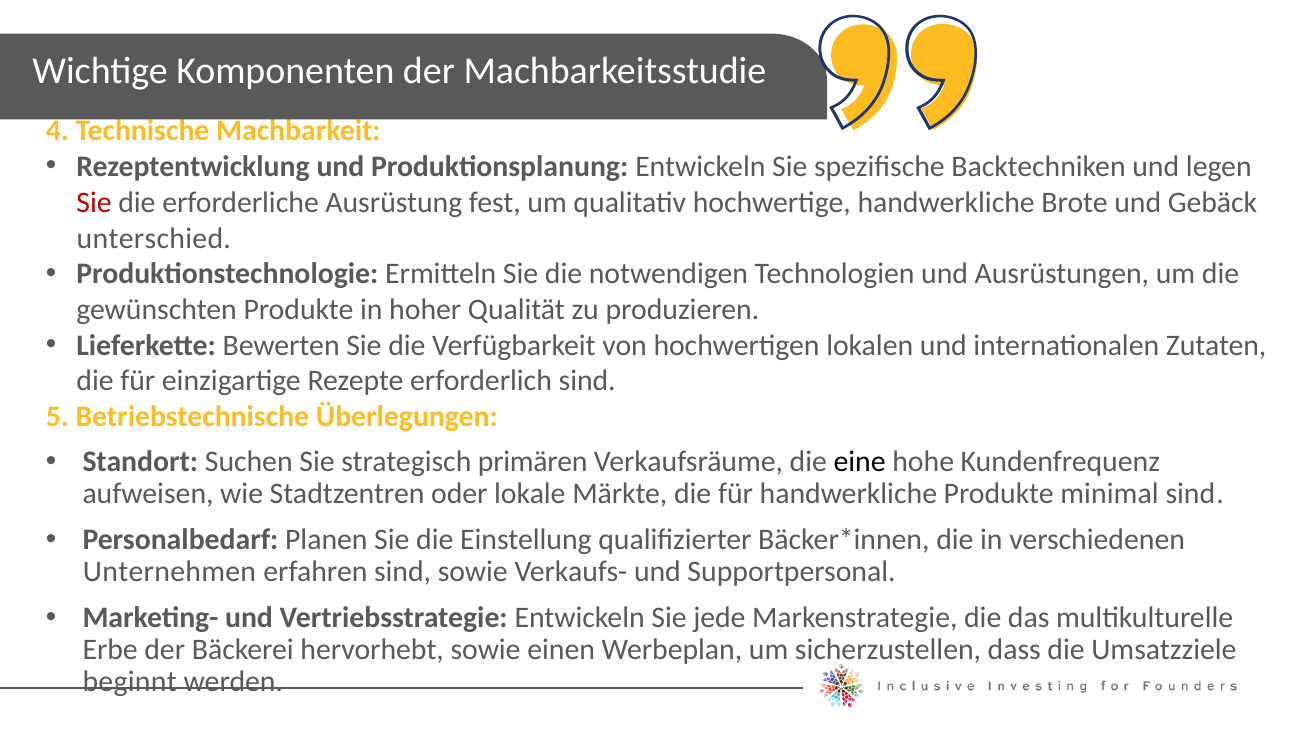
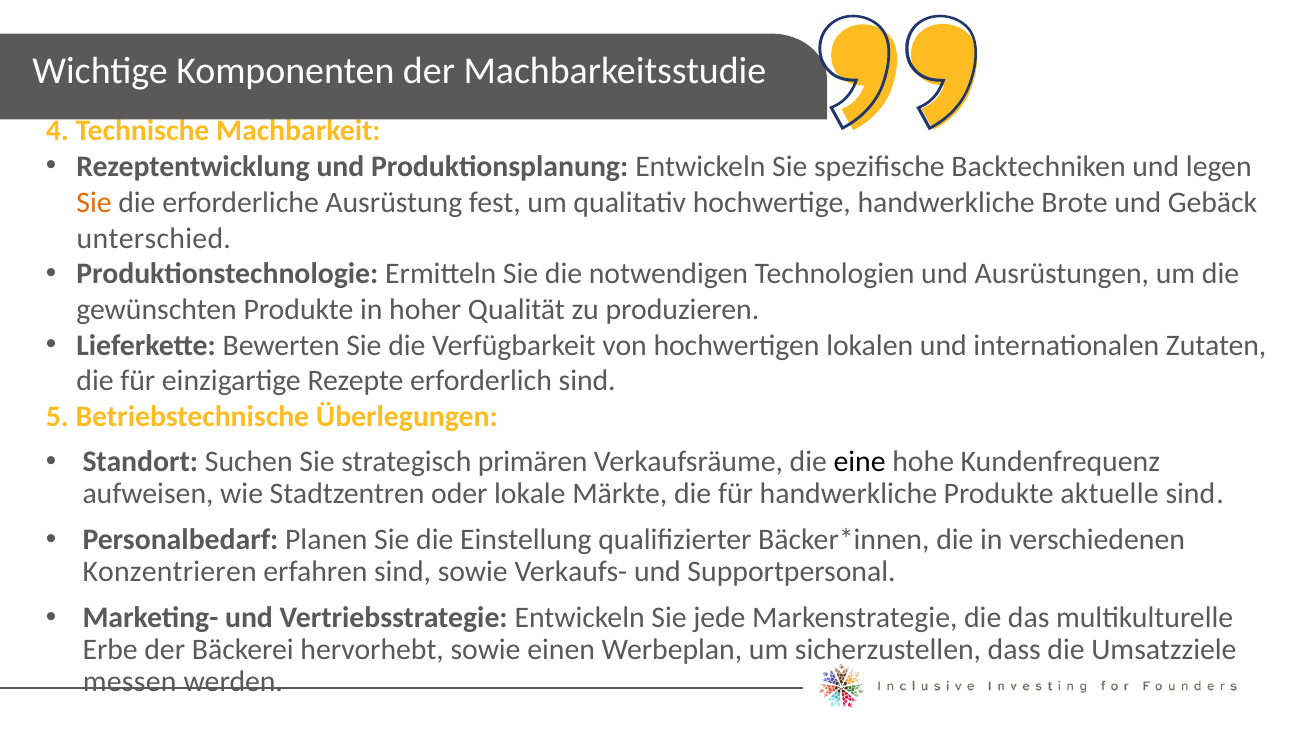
Sie colour: red -> orange (94, 203)
minimal: minimal -> aktuelle (1109, 494)
Unternehmen: Unternehmen -> Konzentrieren (170, 572)
beginnt: beginnt -> messen (130, 682)
